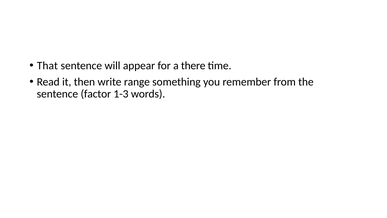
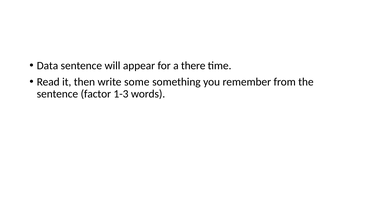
That: That -> Data (47, 65)
range: range -> some (137, 82)
